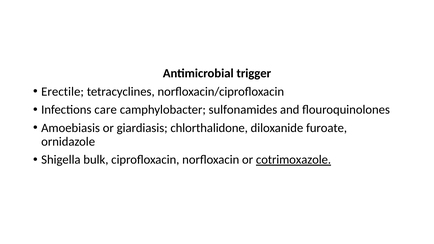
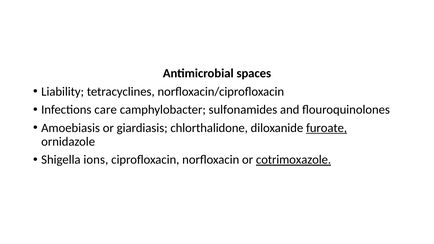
trigger: trigger -> spaces (254, 73)
Erectile: Erectile -> Liability (63, 92)
furoate underline: none -> present (327, 128)
bulk: bulk -> ions (96, 160)
